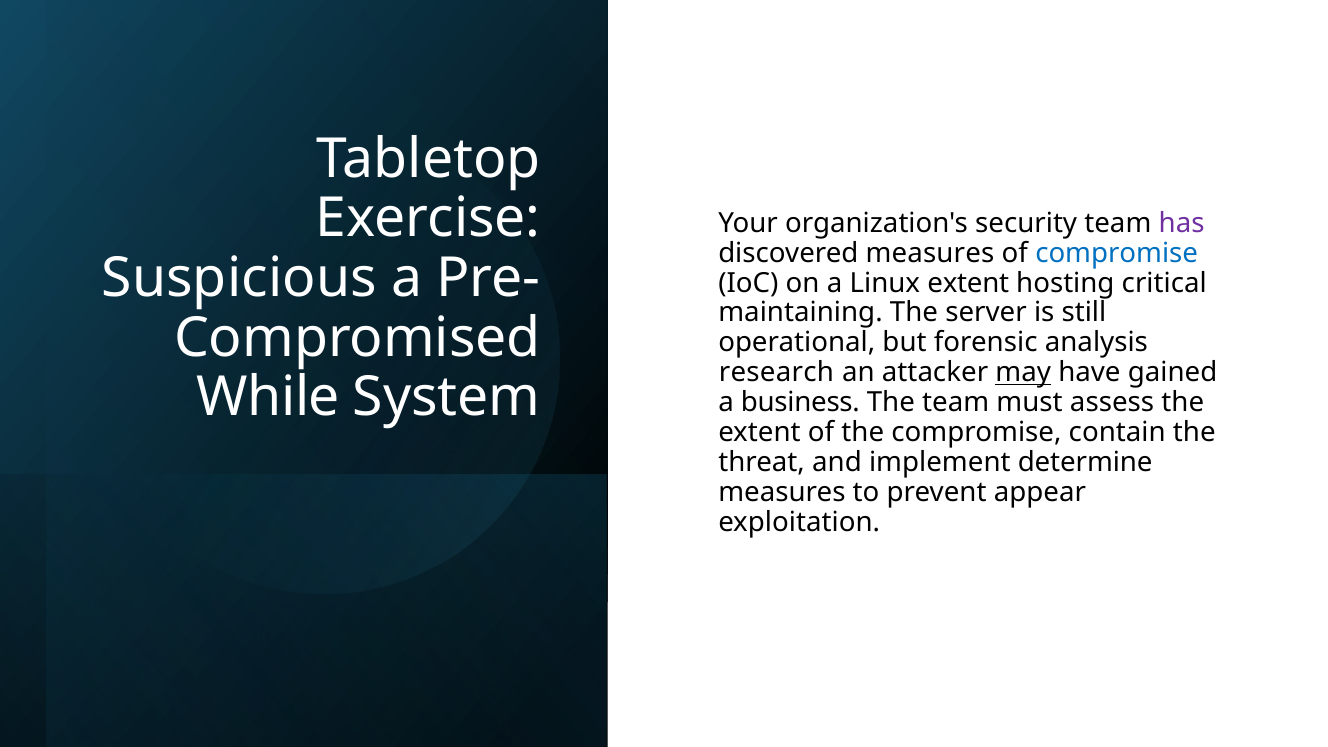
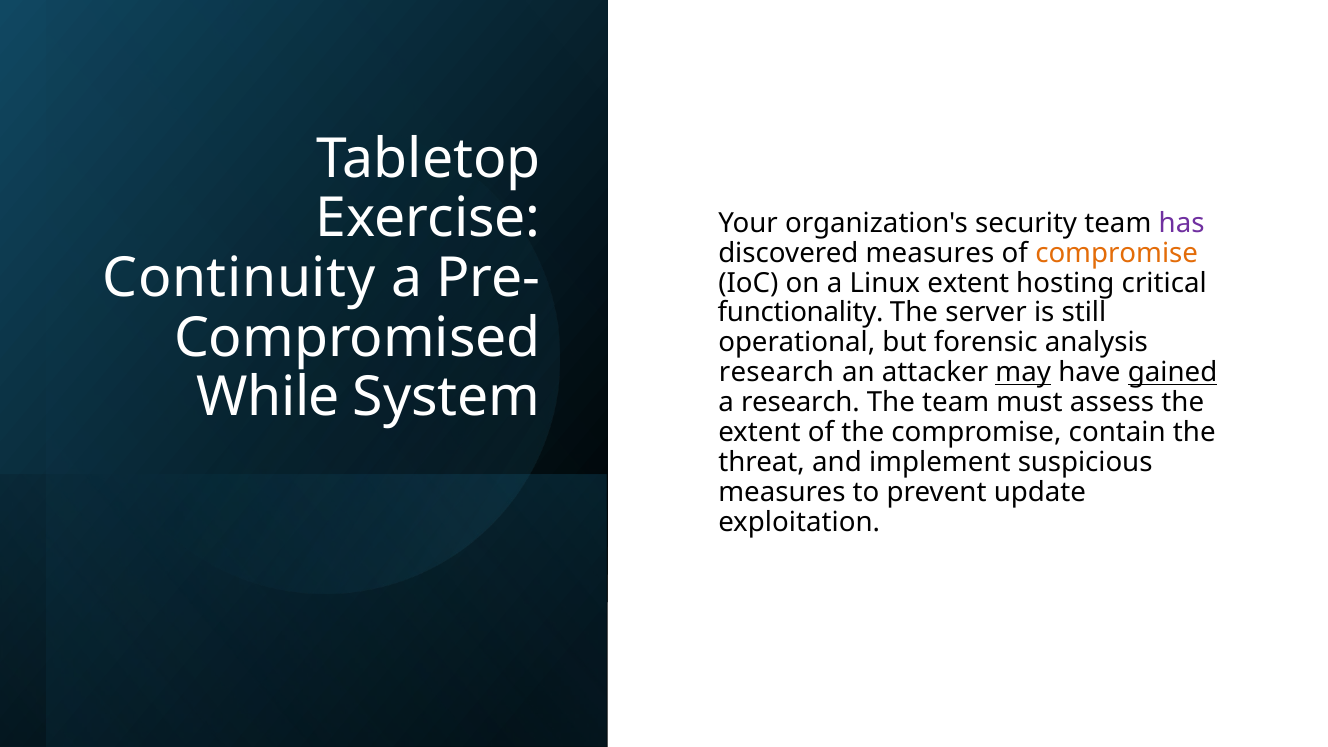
compromise colour: blue -> orange (1117, 253)
Suspicious: Suspicious -> Continuity (239, 278)
maintaining: maintaining -> functionality (801, 313)
gained underline: none -> present (1173, 373)
a business: business -> research (800, 403)
determine: determine -> suspicious (1085, 462)
appear: appear -> update (1040, 492)
